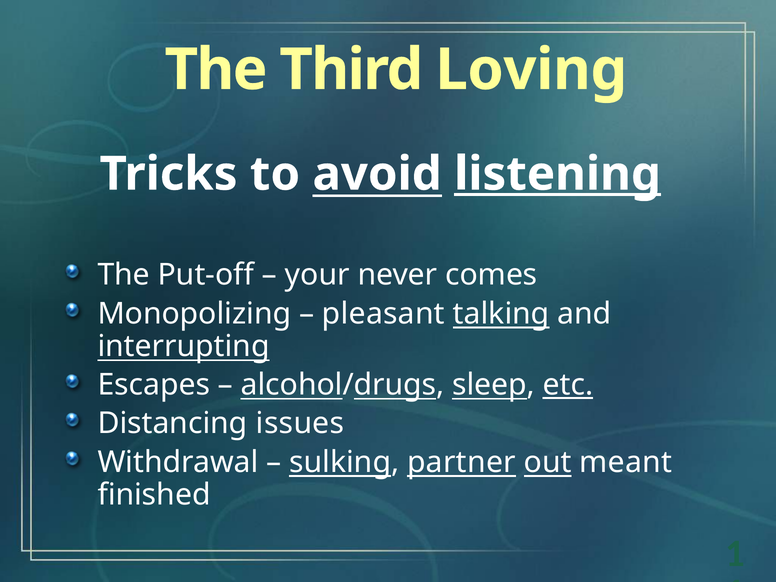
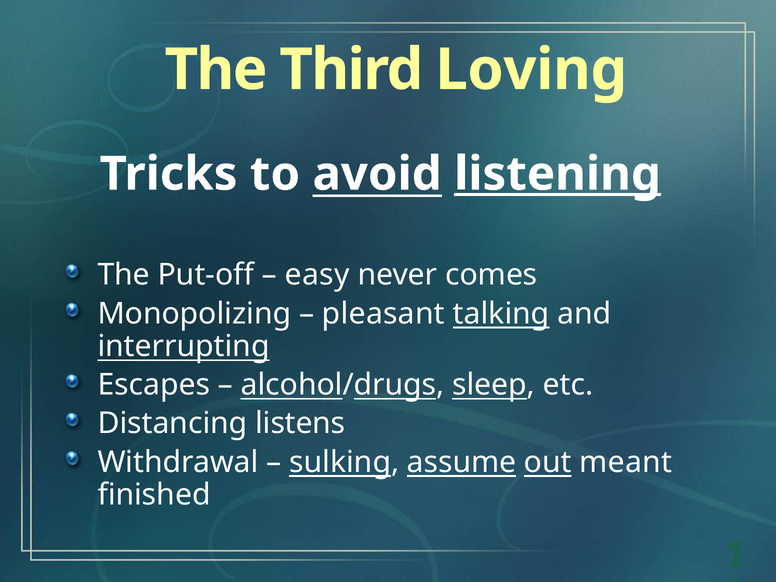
your: your -> easy (317, 275)
etc underline: present -> none (568, 385)
issues: issues -> listens (300, 424)
partner: partner -> assume (462, 462)
